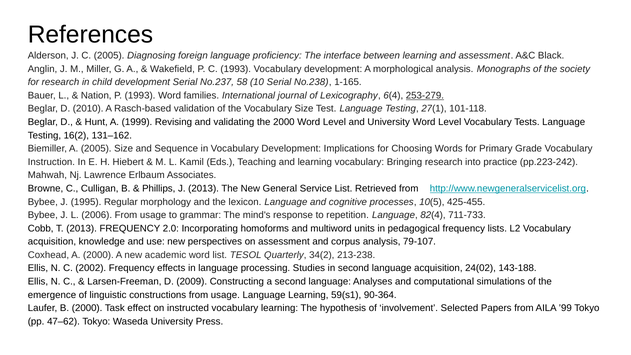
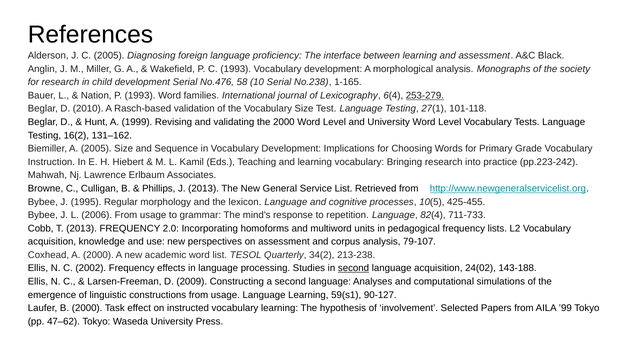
No.237: No.237 -> No.476 (217, 82)
second underline: none -> present (354, 268)
90-364: 90-364 -> 90-127 (380, 295)
